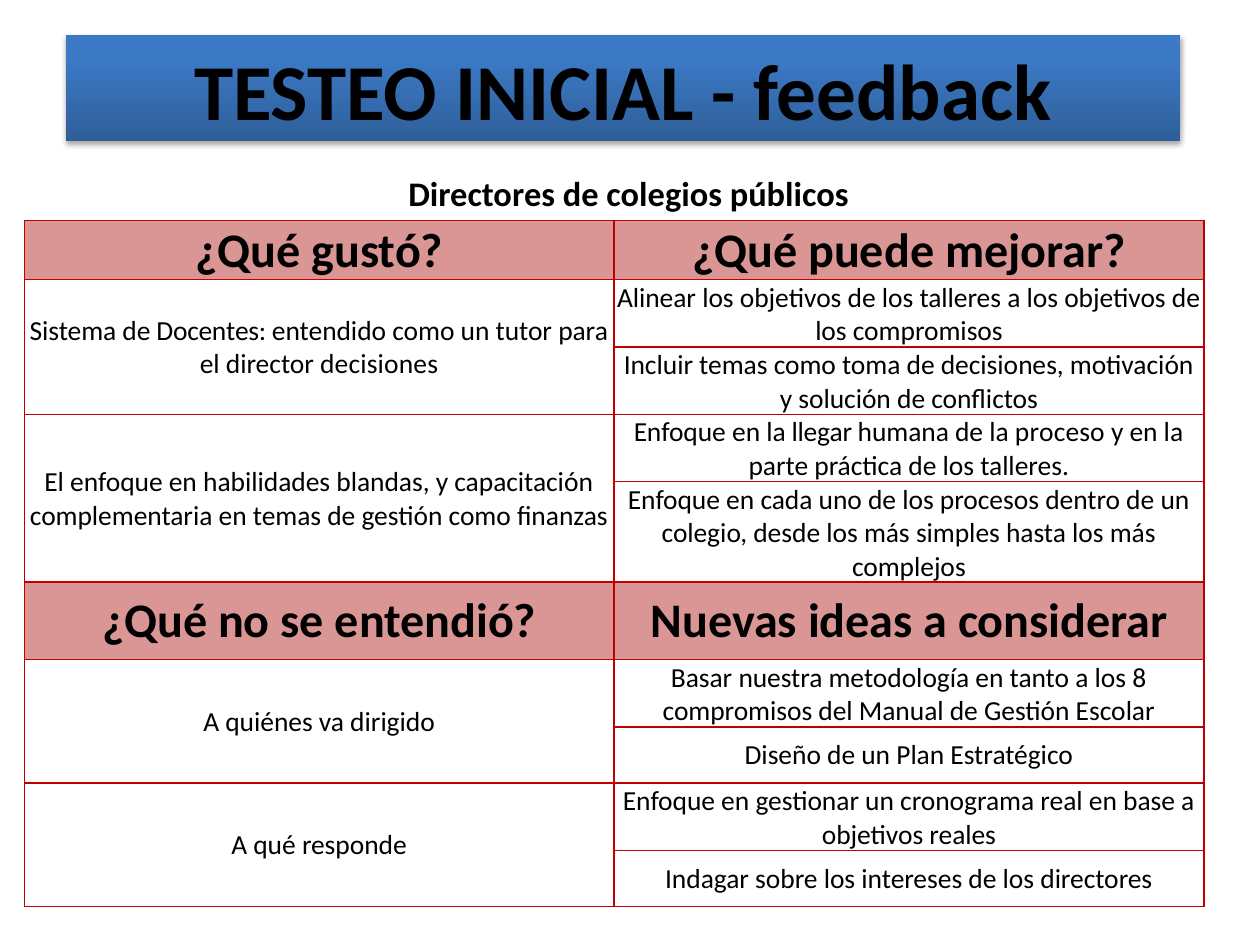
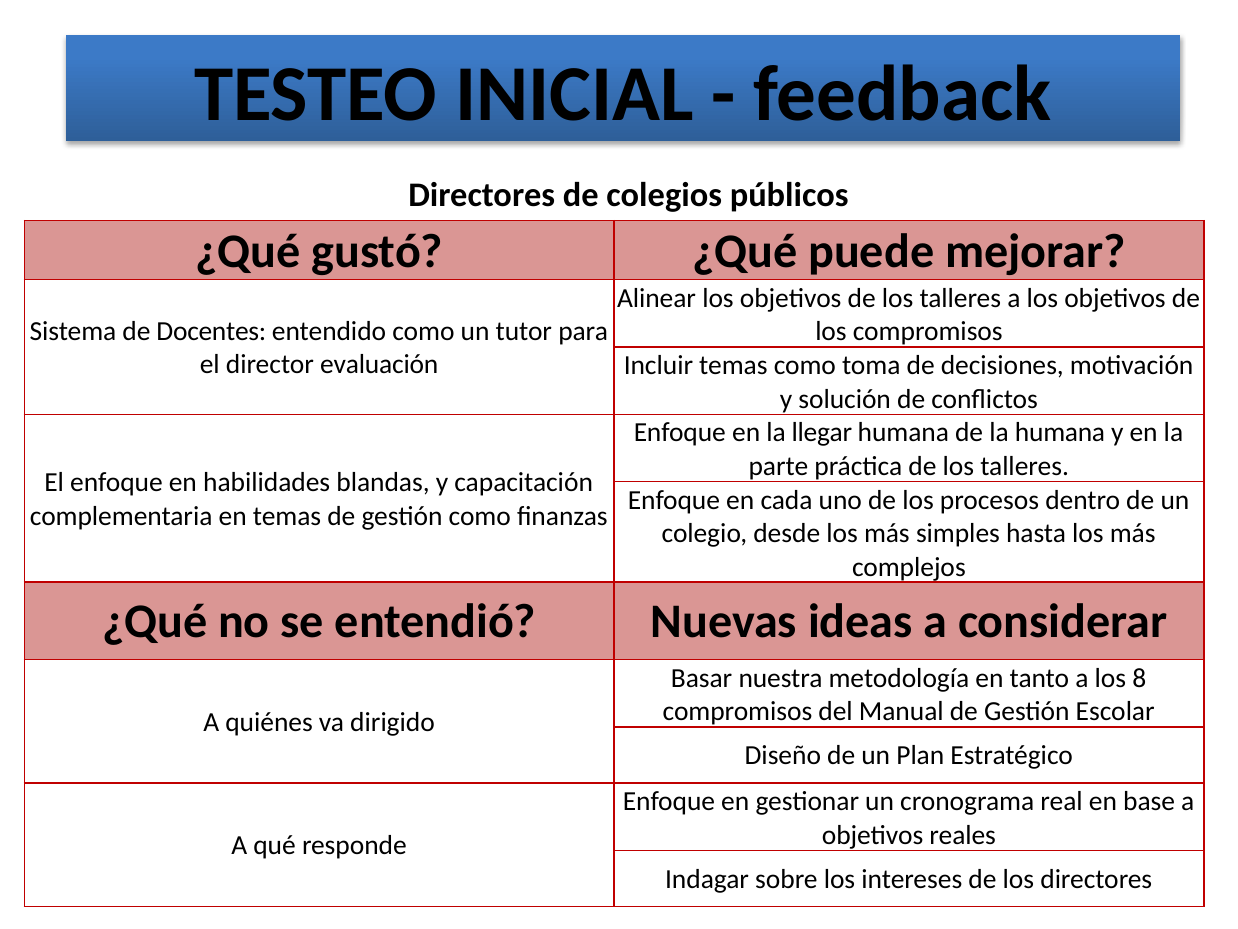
director decisiones: decisiones -> evaluación (379, 365)
la proceso: proceso -> humana (1060, 433)
